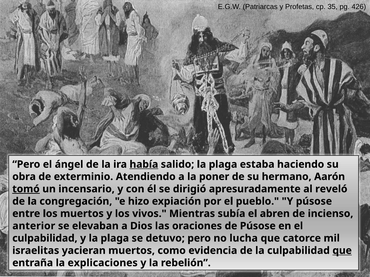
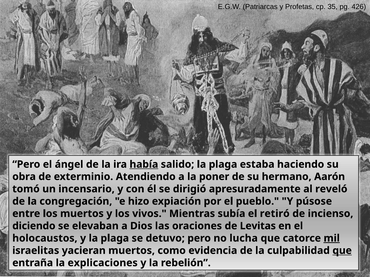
tomó underline: present -> none (26, 189)
abren: abren -> retiró (275, 214)
anterior: anterior -> diciendo (34, 226)
de Púsose: Púsose -> Levitas (258, 226)
culpabilidad: culpabilidad -> holocaustos (45, 239)
mil underline: none -> present (332, 239)
